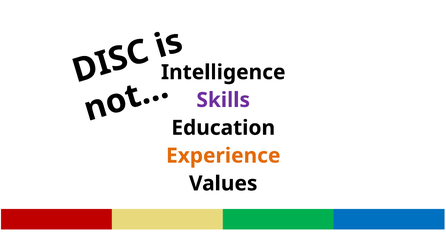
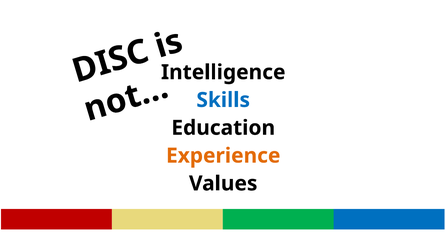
Skills colour: purple -> blue (223, 100)
